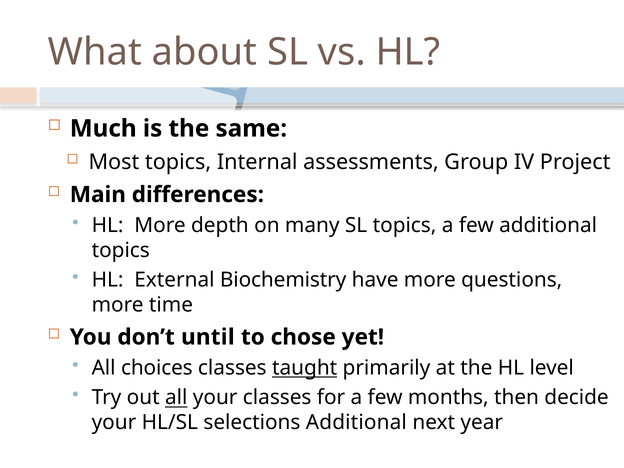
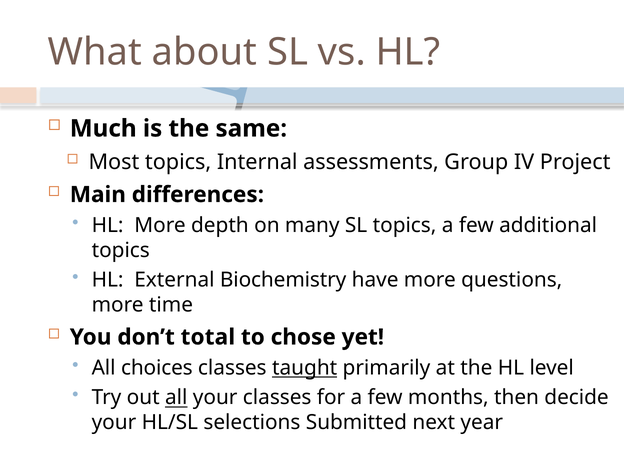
until: until -> total (208, 337)
selections Additional: Additional -> Submitted (356, 422)
